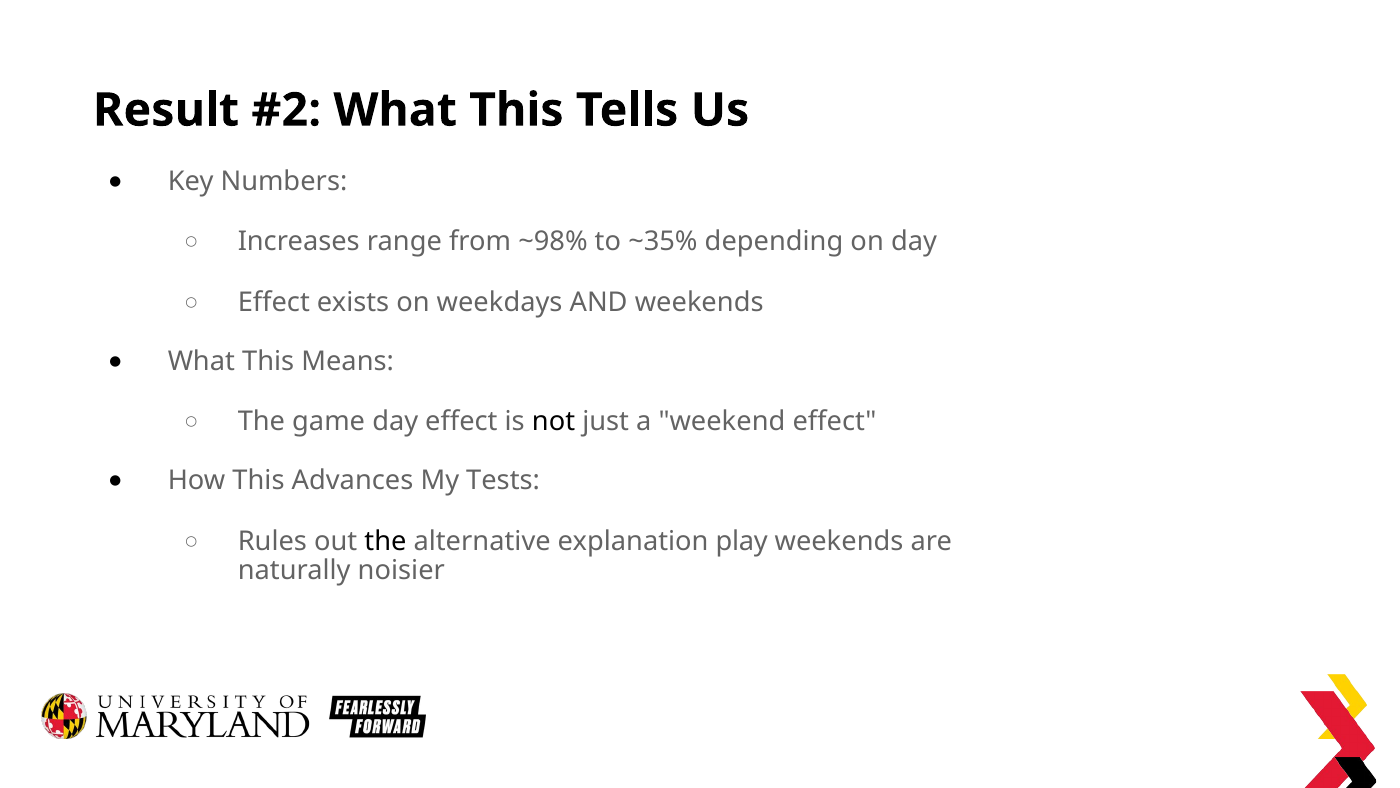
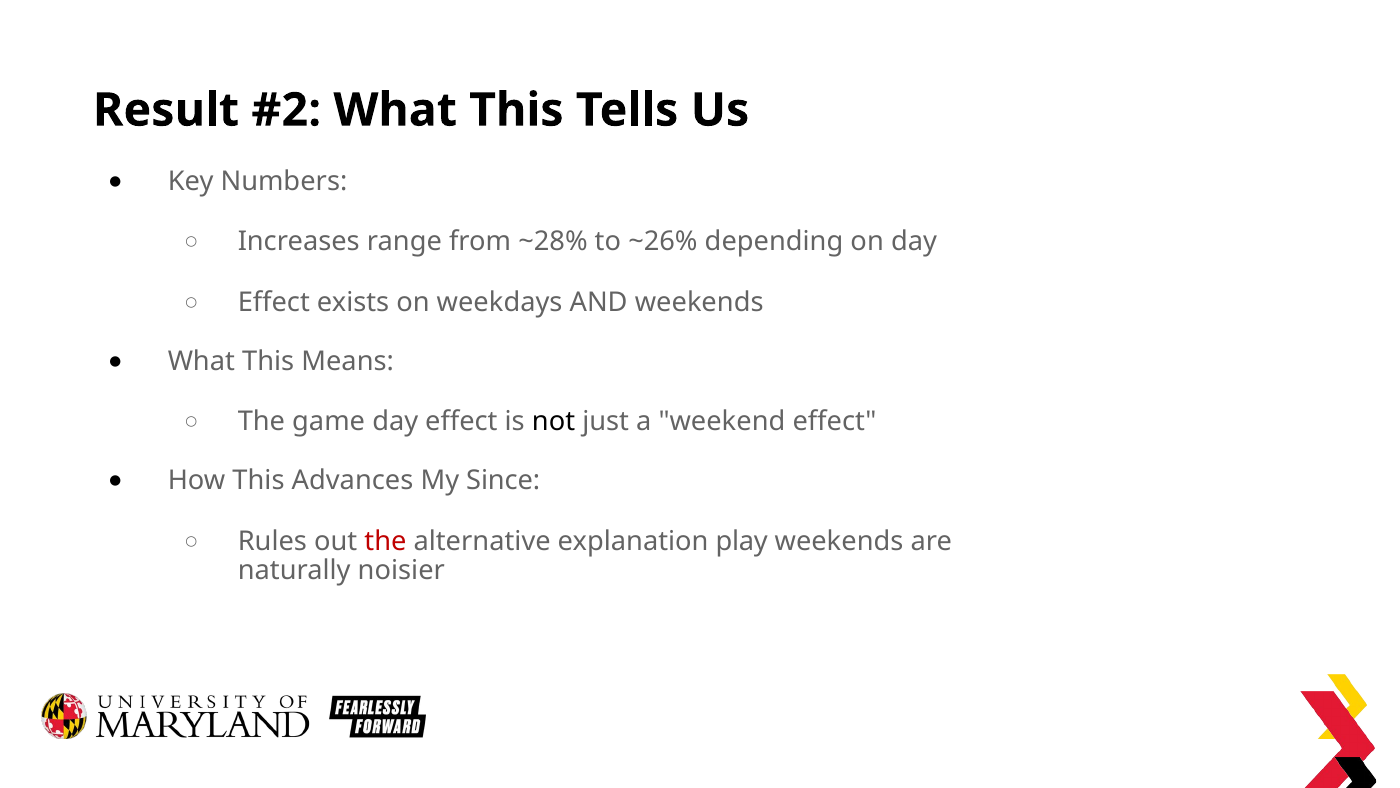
~98%: ~98% -> ~28% (553, 242)
~35%: ~35% -> ~26% (663, 242)
Tests: Tests -> Since (503, 481)
the colour: black -> red (385, 541)
